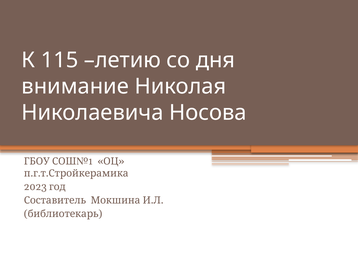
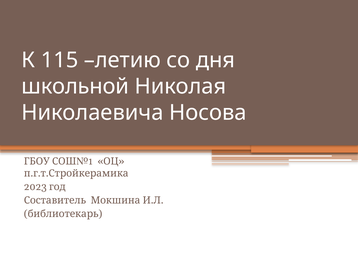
внимание: внимание -> школьной (75, 86)
